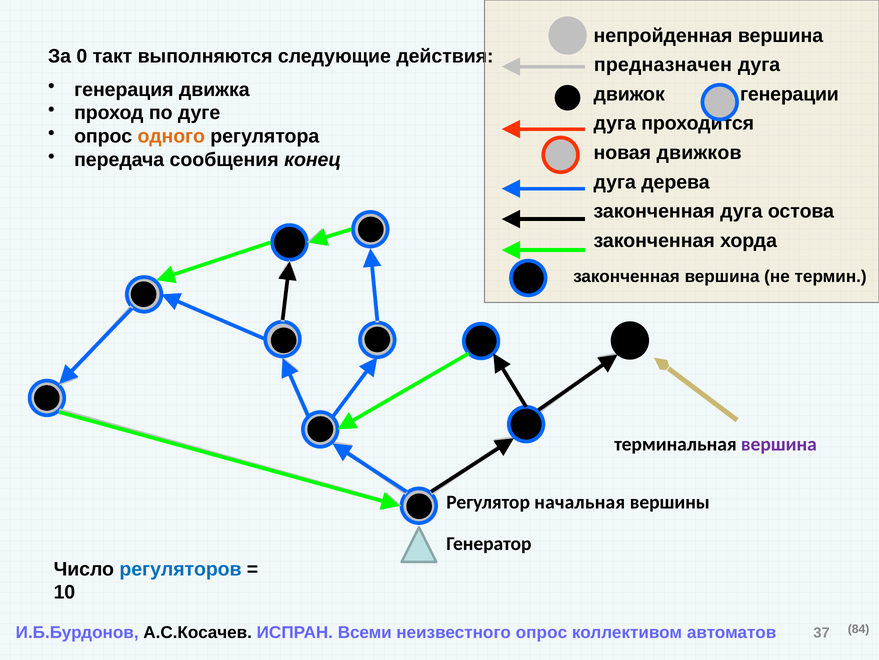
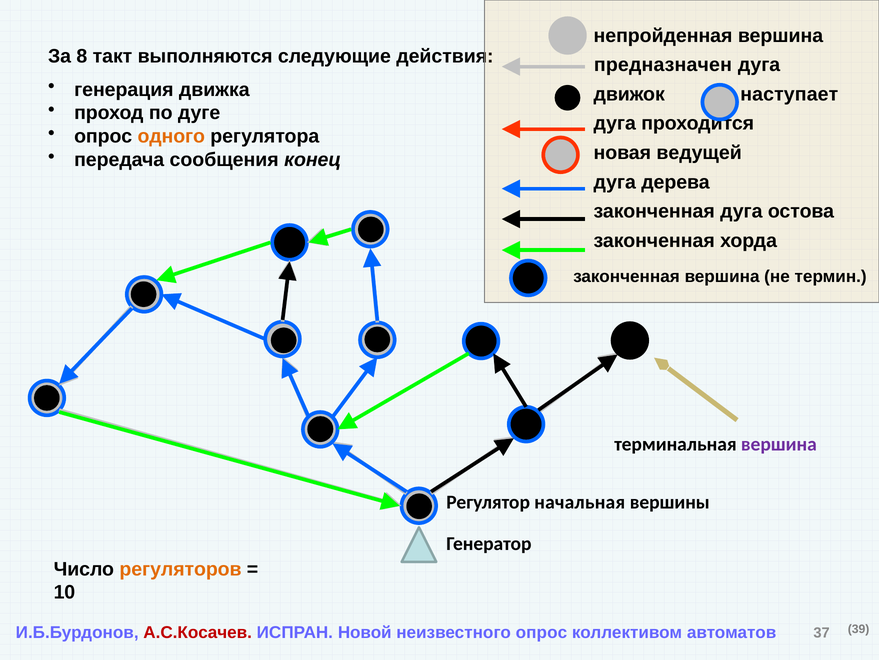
0: 0 -> 8 (82, 56)
генерации: генерации -> наступает (789, 94)
движков: движков -> ведущей (699, 153)
регуляторов colour: blue -> orange (181, 568)
А.С.Косачев colour: black -> red (198, 632)
Всеми: Всеми -> Новой (365, 632)
84: 84 -> 39 (859, 629)
